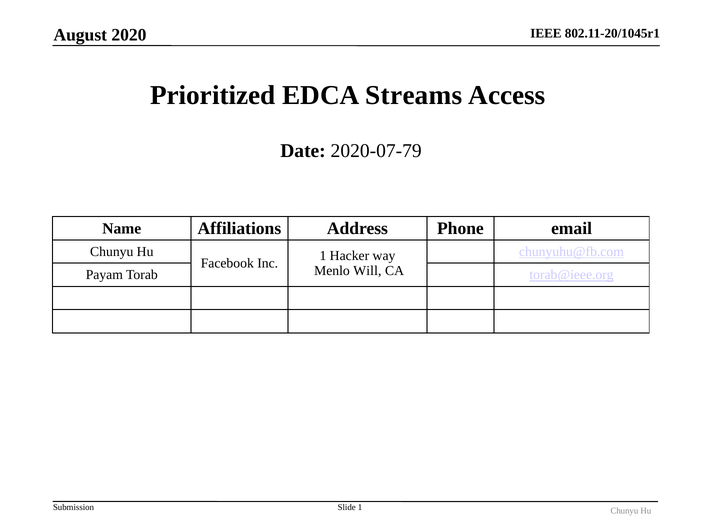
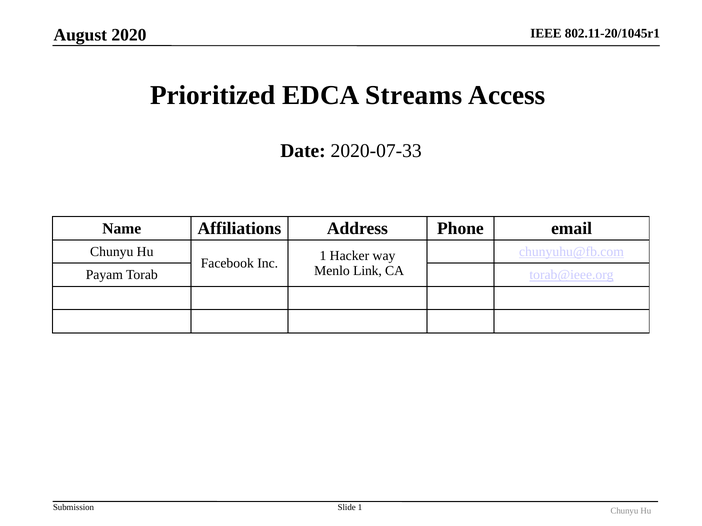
2020-07-79: 2020-07-79 -> 2020-07-33 (376, 151)
Will: Will -> Link (368, 271)
